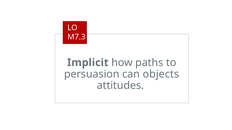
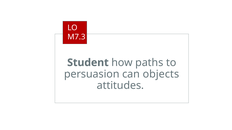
Implicit: Implicit -> Student (88, 63)
